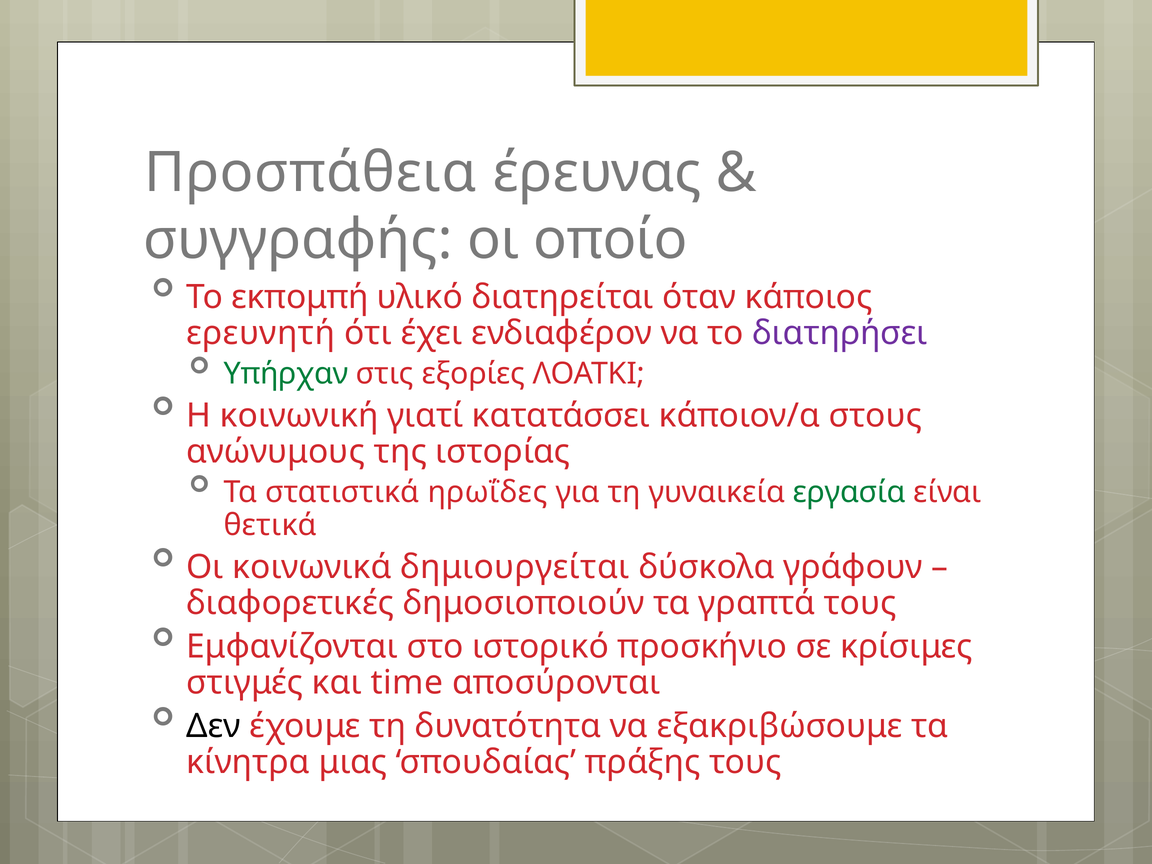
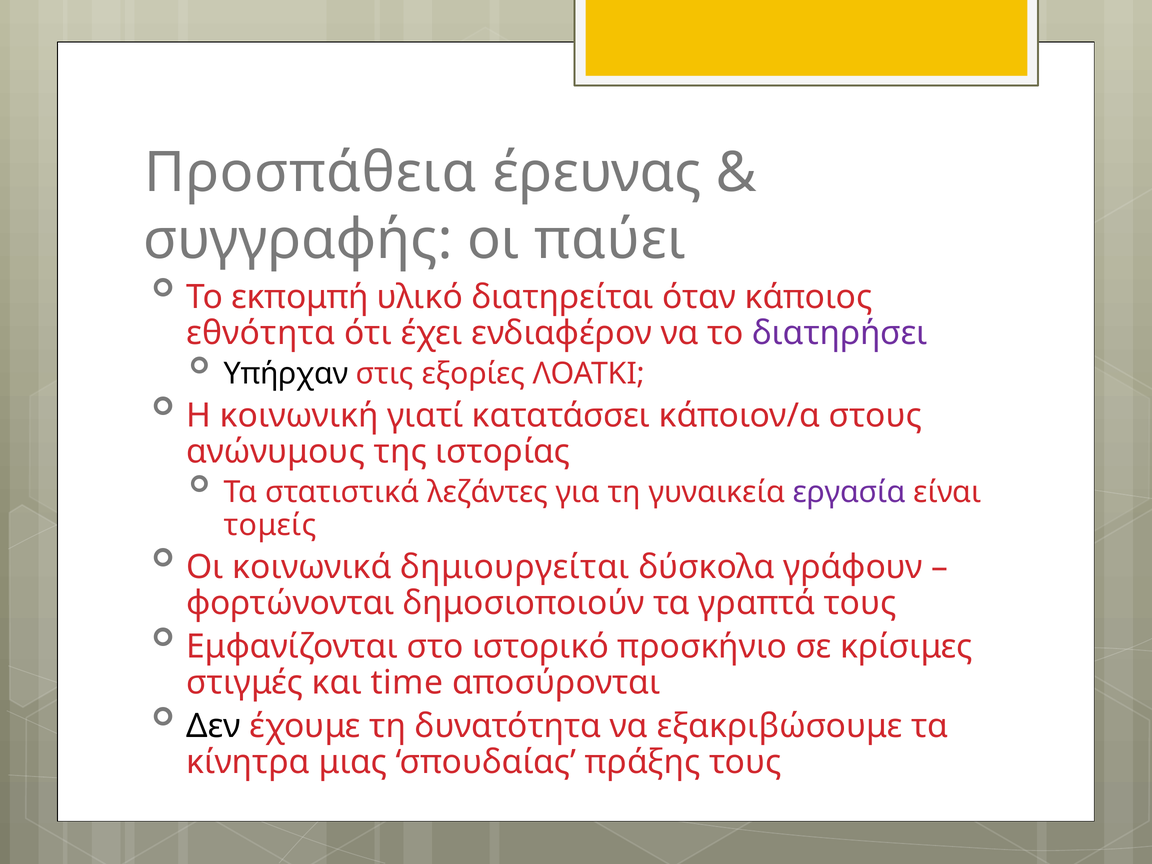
οποίο: οποίο -> παύει (610, 240)
ερευνητή: ερευνητή -> εθνότητα (261, 333)
Υπήρχαν colour: green -> black (286, 374)
ηρωΐδες: ηρωΐδες -> λεζάντες (488, 492)
εργασία colour: green -> purple (849, 492)
θετικά: θετικά -> τομείς (270, 525)
διαφορετικές: διαφορετικές -> φορτώνονται (290, 603)
